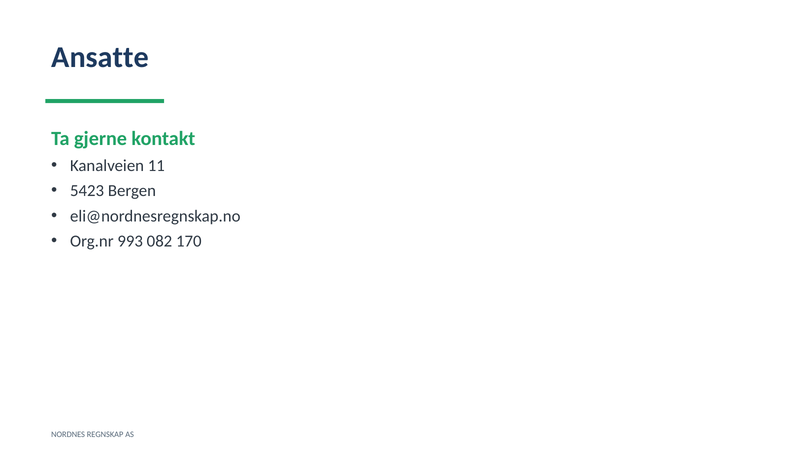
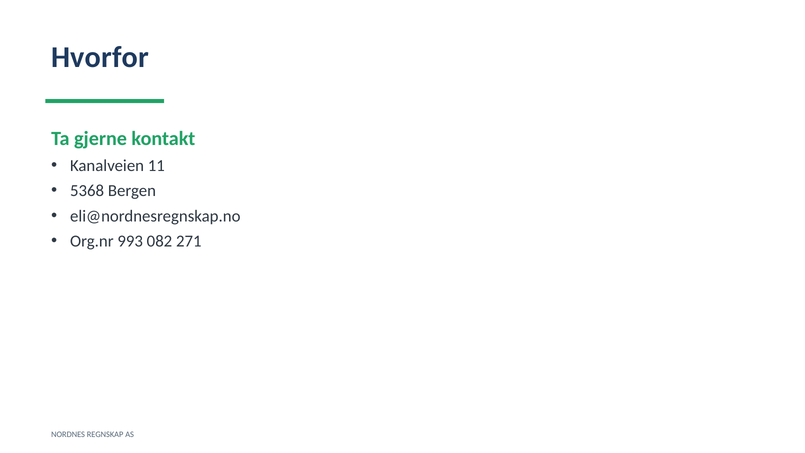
Ansatte: Ansatte -> Hvorfor (100, 57)
5423: 5423 -> 5368 (87, 191)
170: 170 -> 271 (189, 241)
